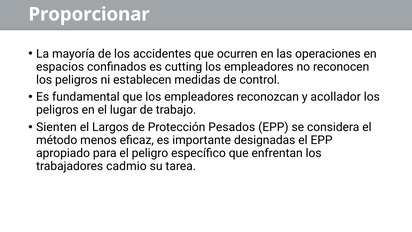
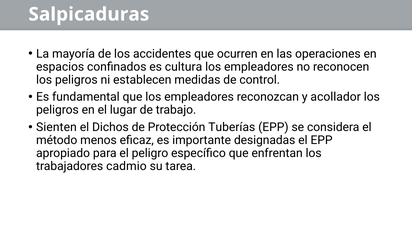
Proporcionar: Proporcionar -> Salpicaduras (89, 14)
cutting: cutting -> cultura (184, 67)
Largos: Largos -> Dichos (110, 127)
Pesados: Pesados -> Tuberías (232, 127)
